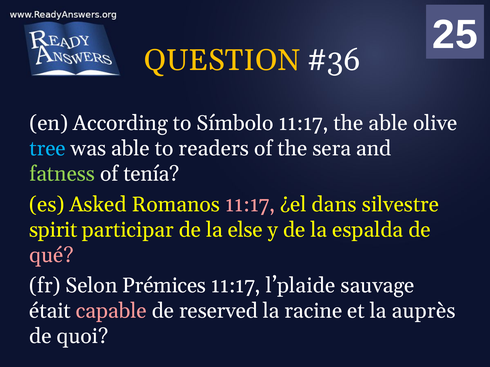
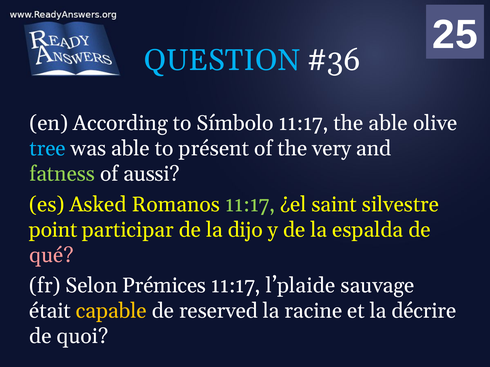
QUESTION colour: yellow -> light blue (222, 60)
readers: readers -> présent (214, 149)
sera: sera -> very (332, 149)
tenía: tenía -> aussi (151, 174)
11:17 colour: pink -> light green (250, 205)
dans: dans -> saint (334, 205)
spirit: spirit -> point (53, 230)
else: else -> dijo (245, 230)
capable colour: pink -> yellow (111, 311)
auprès: auprès -> décrire (424, 311)
